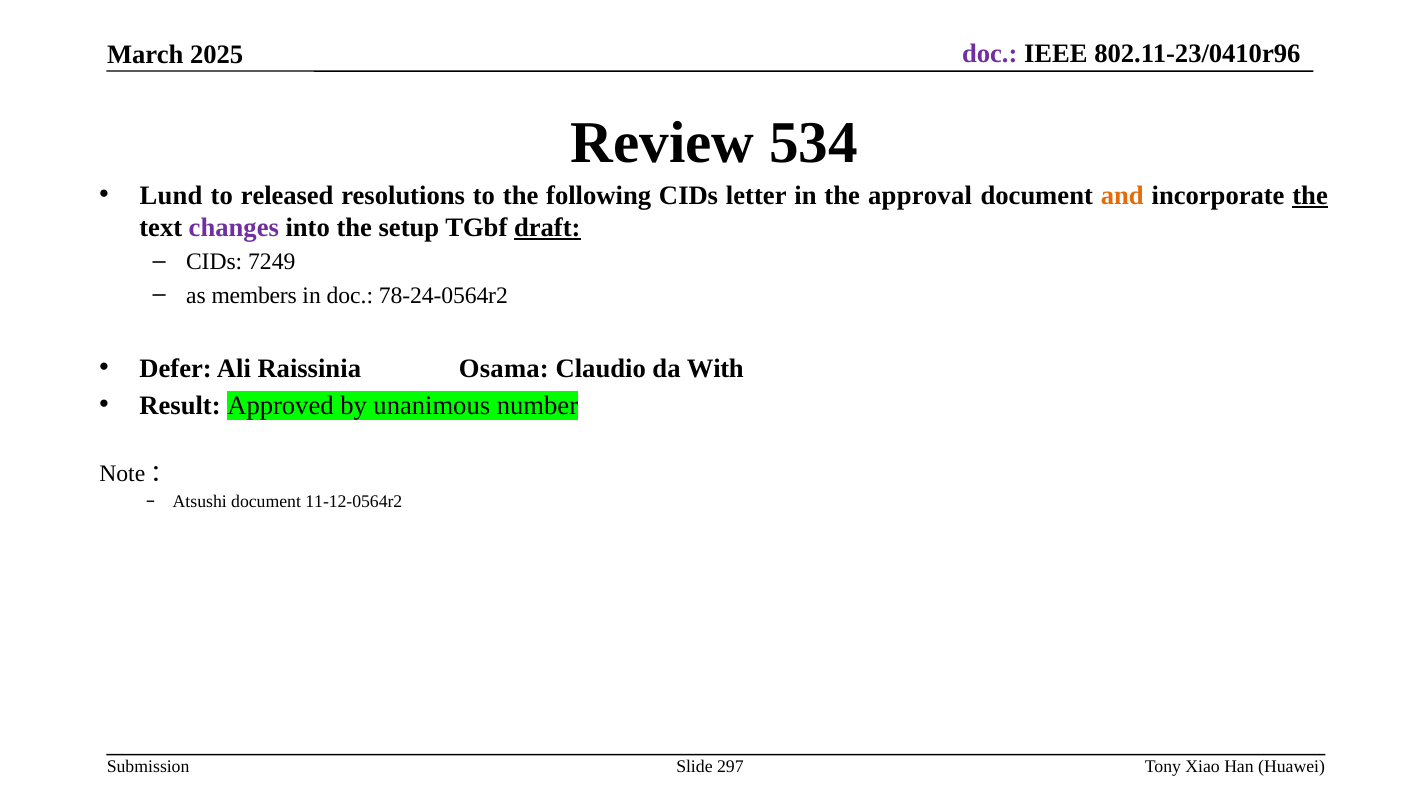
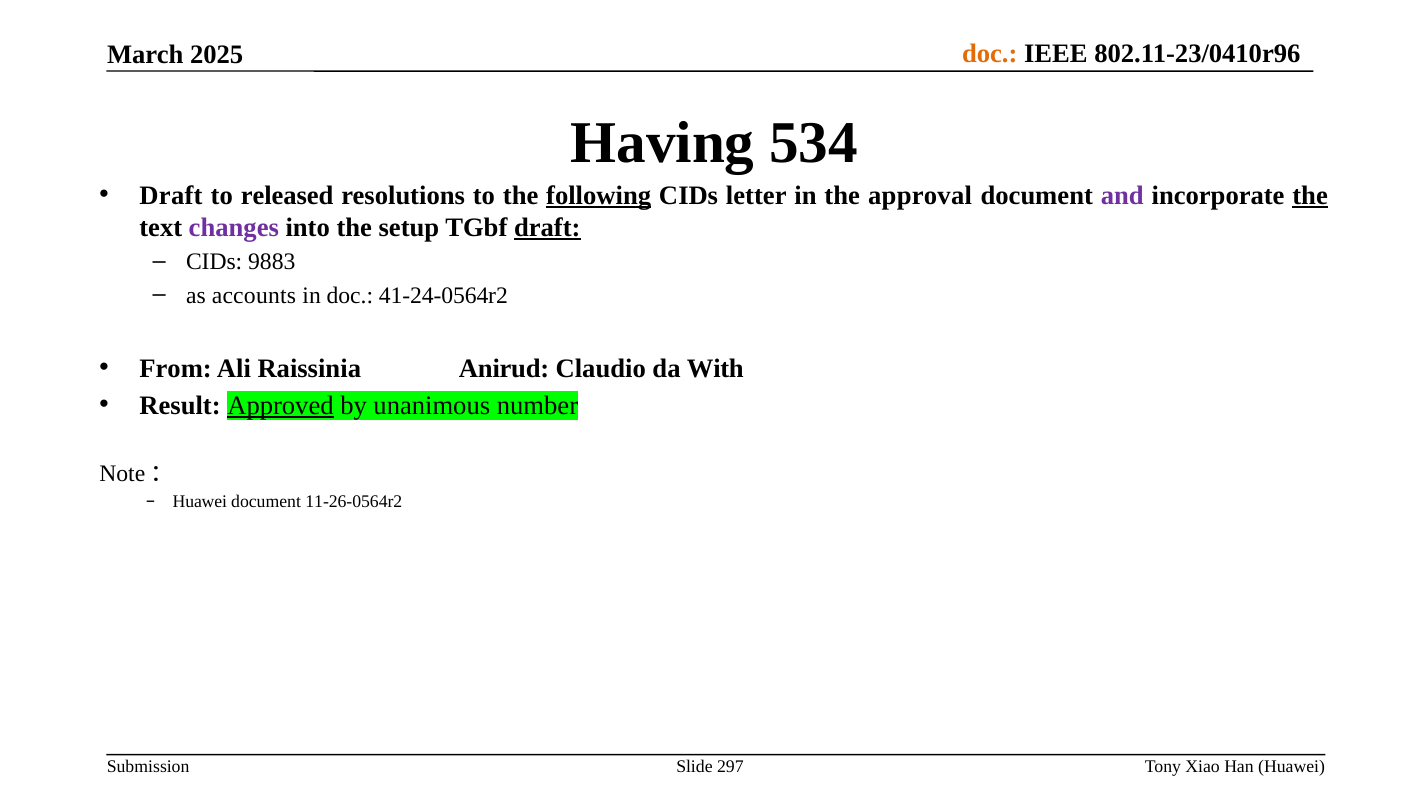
doc colour: purple -> orange (990, 54)
Review: Review -> Having (663, 143)
Lund: Lund -> Draft (171, 195)
following underline: none -> present (599, 195)
and colour: orange -> purple (1122, 195)
7249: 7249 -> 9883 (272, 262)
members: members -> accounts (254, 295)
78-24-0564r2: 78-24-0564r2 -> 41-24-0564r2 (443, 295)
Defer: Defer -> From (176, 368)
Osama: Osama -> Anirud (504, 368)
Approved underline: none -> present (280, 405)
Atsushi: Atsushi -> Huawei (200, 501)
11-12-0564r2: 11-12-0564r2 -> 11-26-0564r2 (354, 501)
